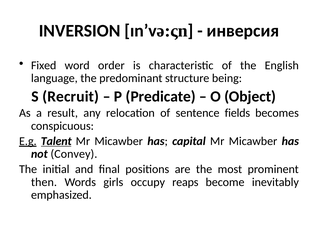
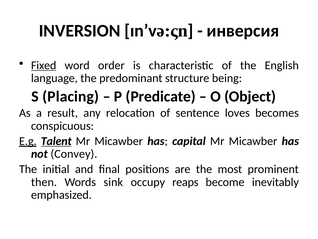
Fixed underline: none -> present (44, 65)
Recruit: Recruit -> Placing (71, 96)
fields: fields -> loves (237, 113)
girls: girls -> sink (113, 182)
